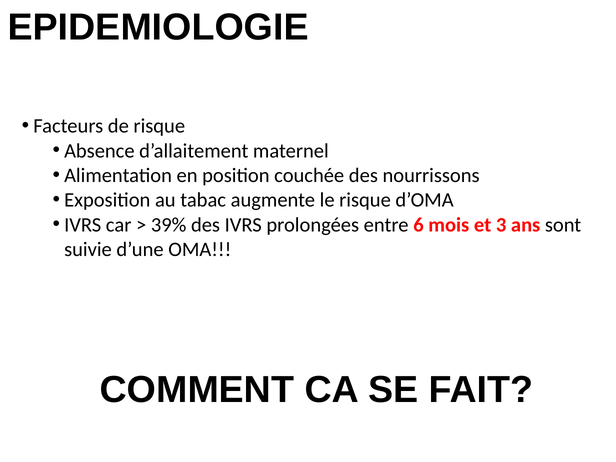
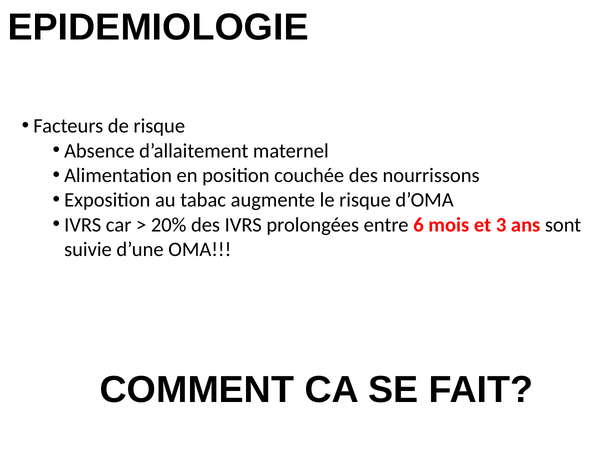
39%: 39% -> 20% (169, 225)
